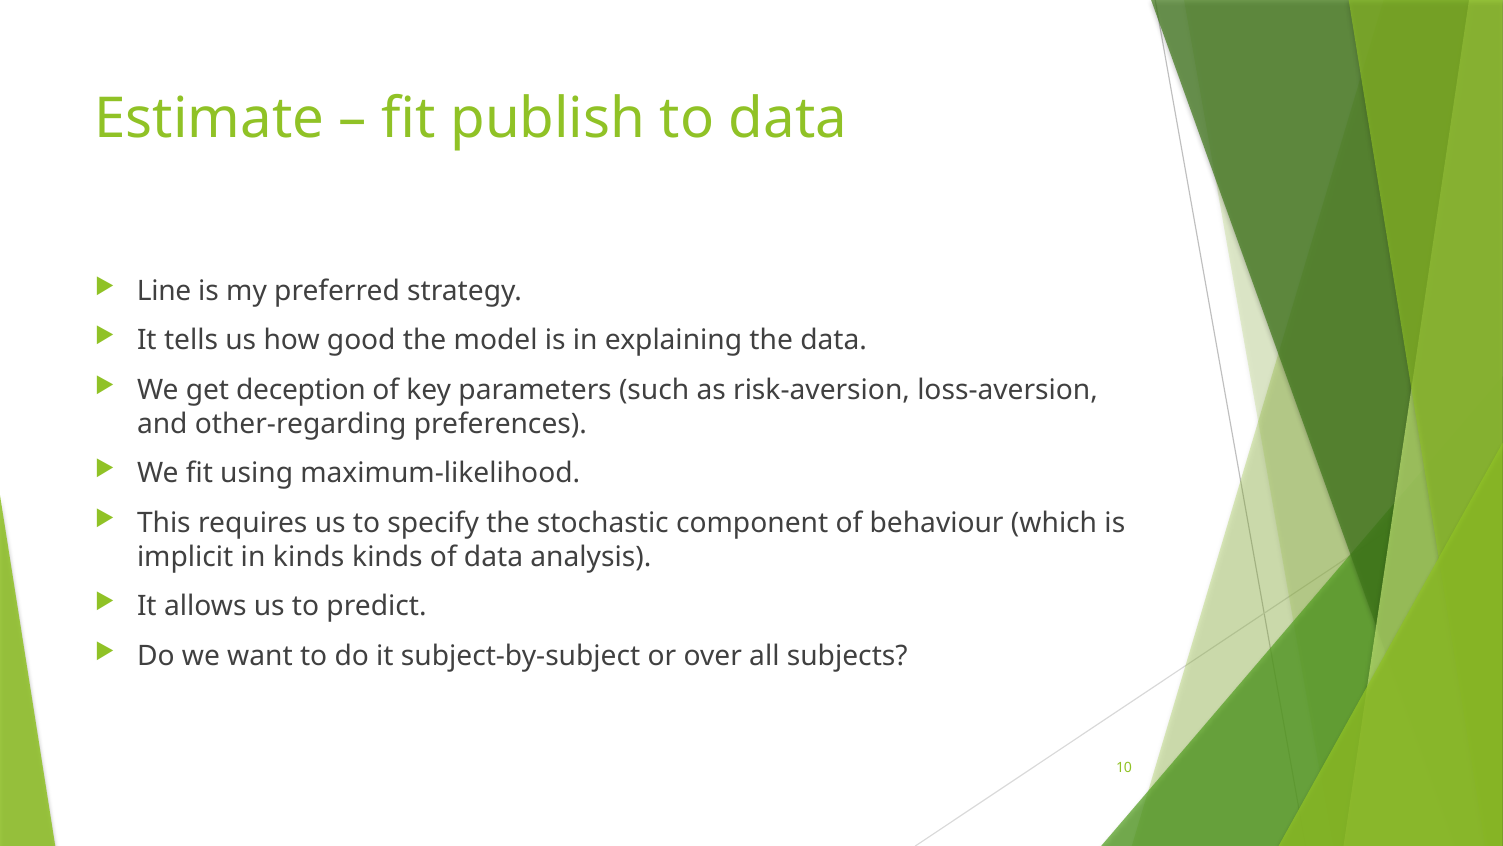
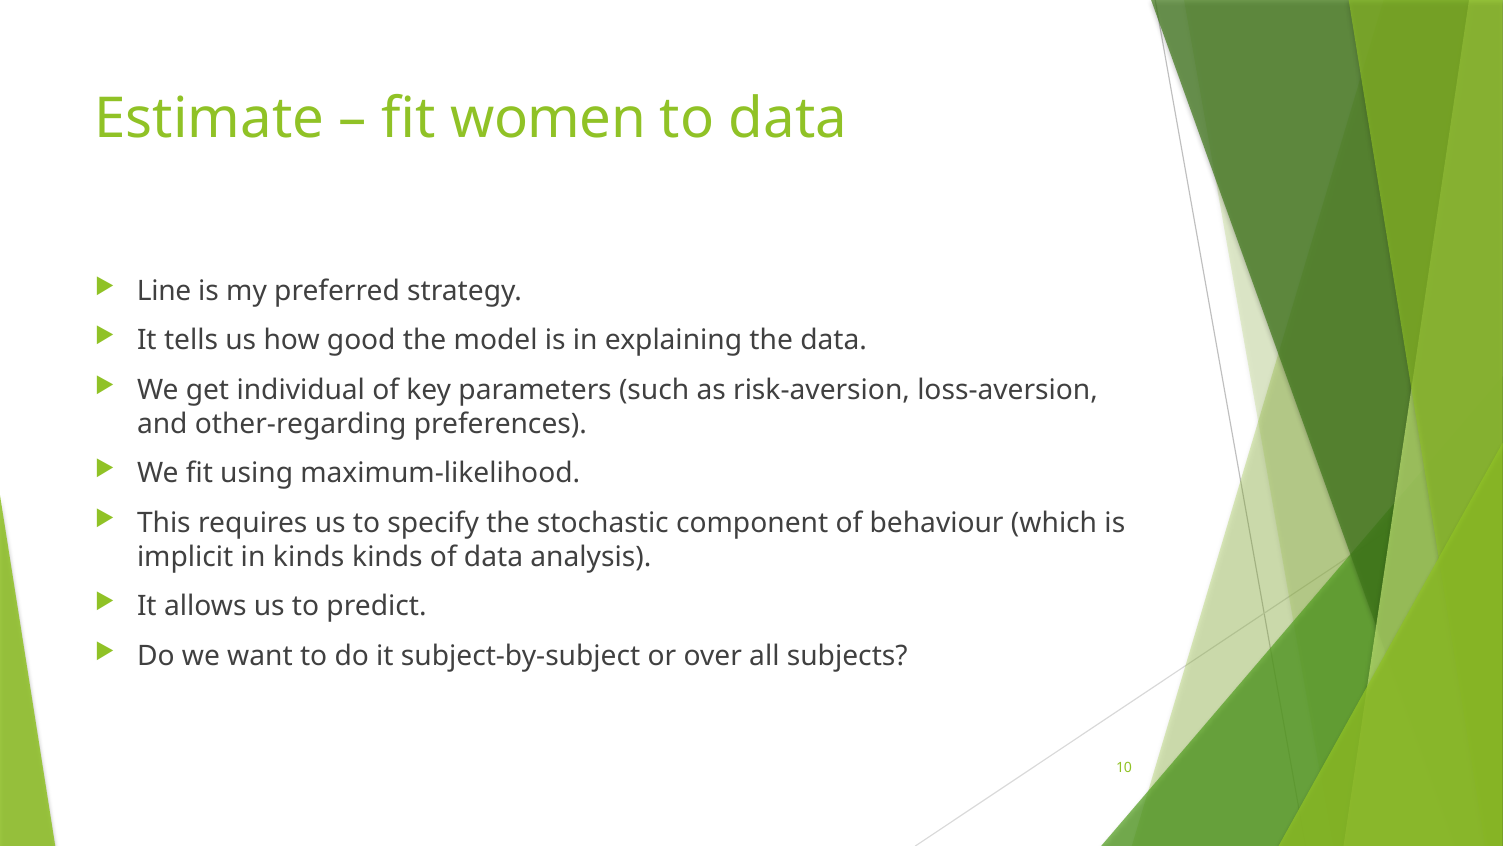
publish: publish -> women (548, 119)
deception: deception -> individual (301, 390)
